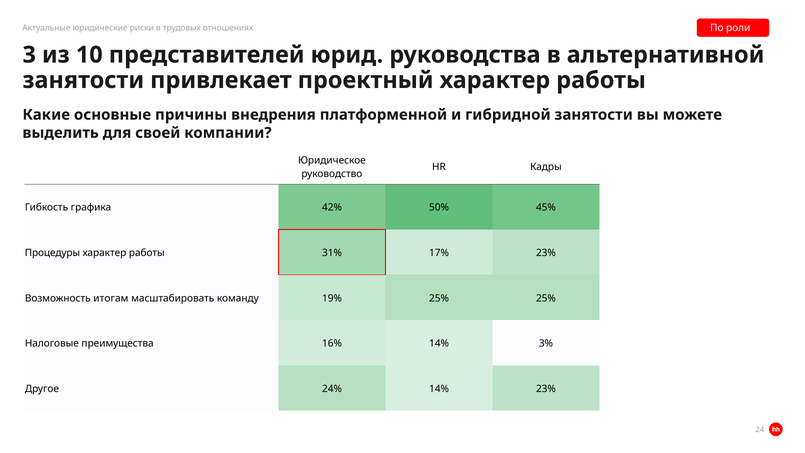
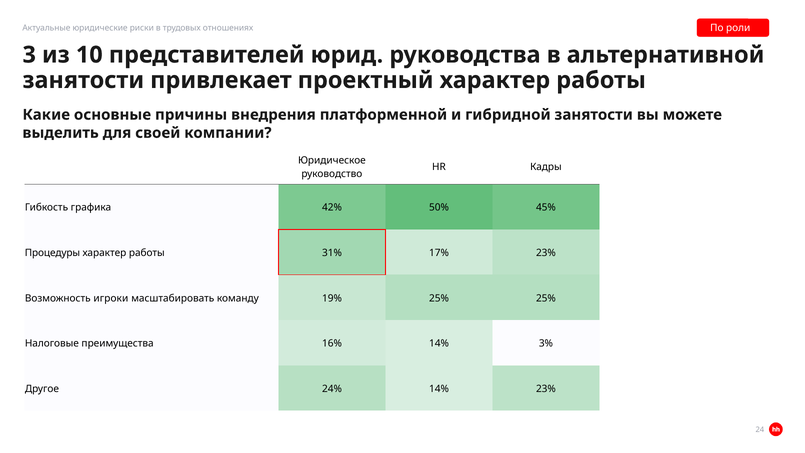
итогам: итогам -> игроки (111, 298)
